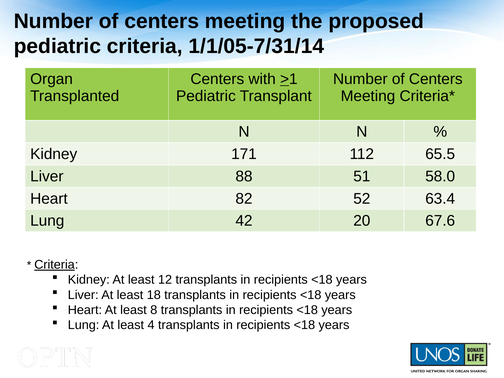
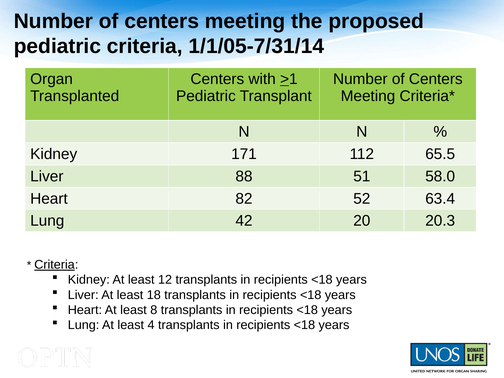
67.6: 67.6 -> 20.3 (440, 221)
